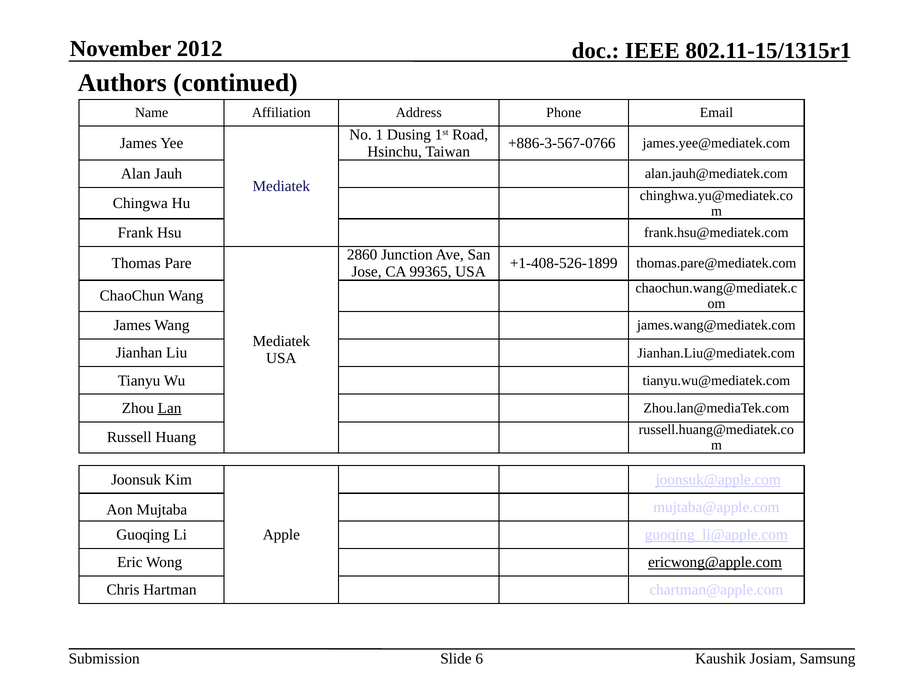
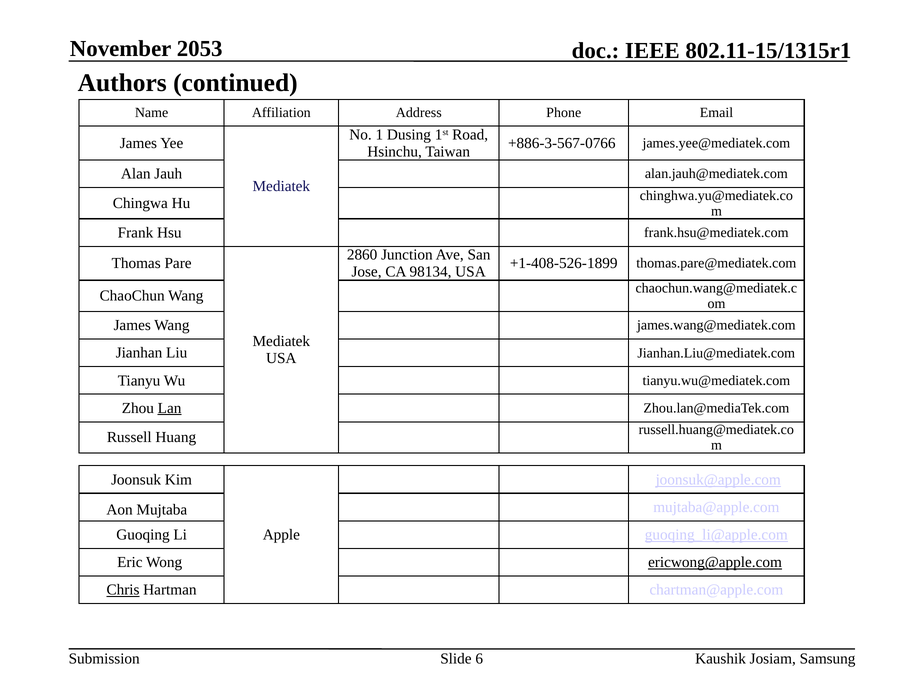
2012: 2012 -> 2053 (200, 49)
99365: 99365 -> 98134 (430, 272)
Chris underline: none -> present (123, 590)
